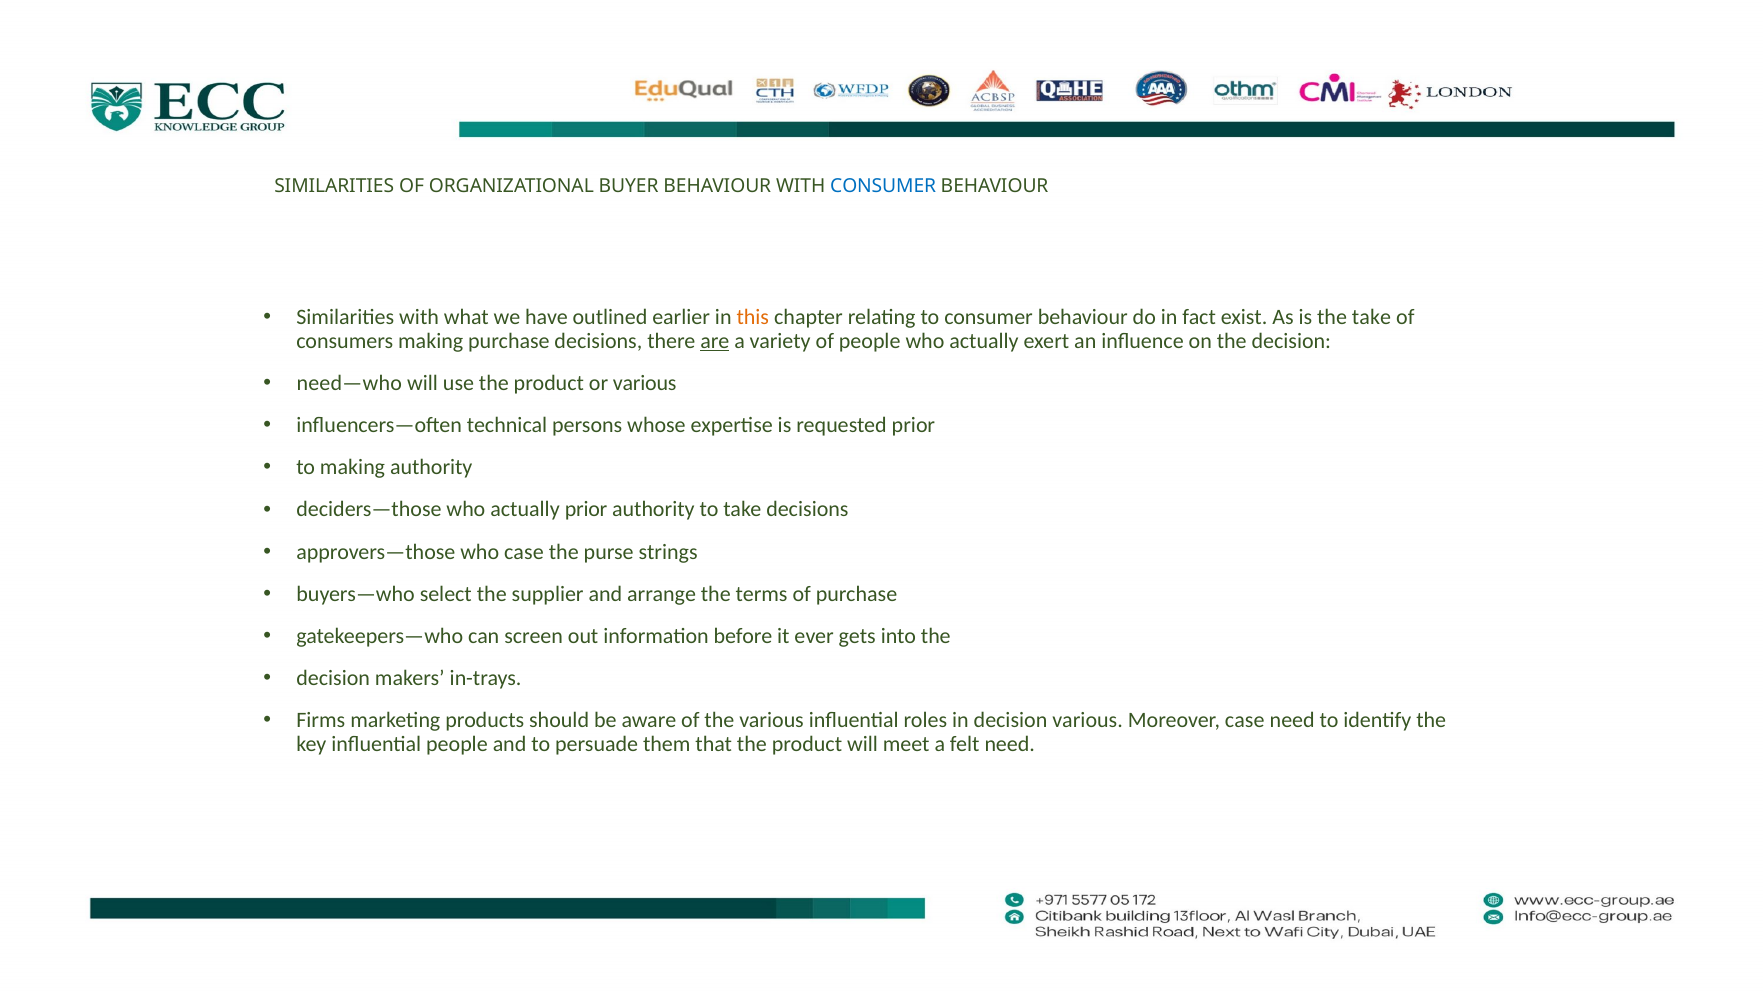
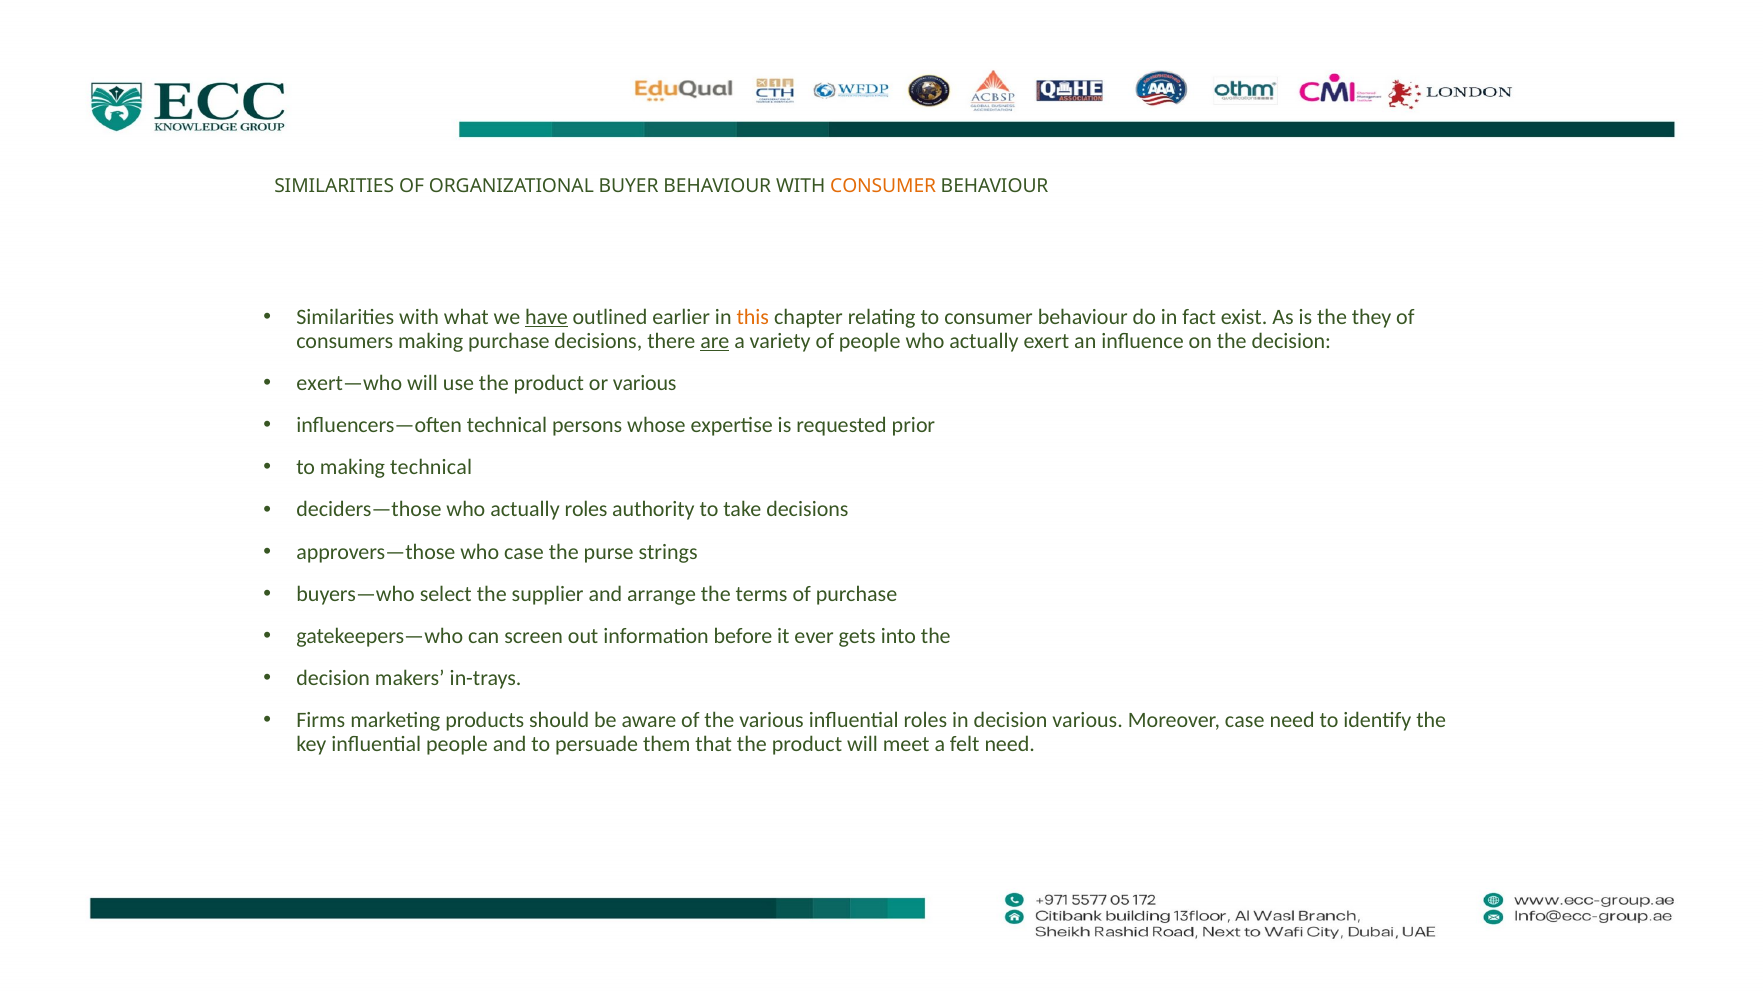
CONSUMER colour: blue -> orange (883, 186)
have underline: none -> present (546, 318)
the take: take -> they (1372, 318)
need—who: need—who -> exert—who (349, 384)
making authority: authority -> technical (431, 468)
actually prior: prior -> roles (586, 510)
